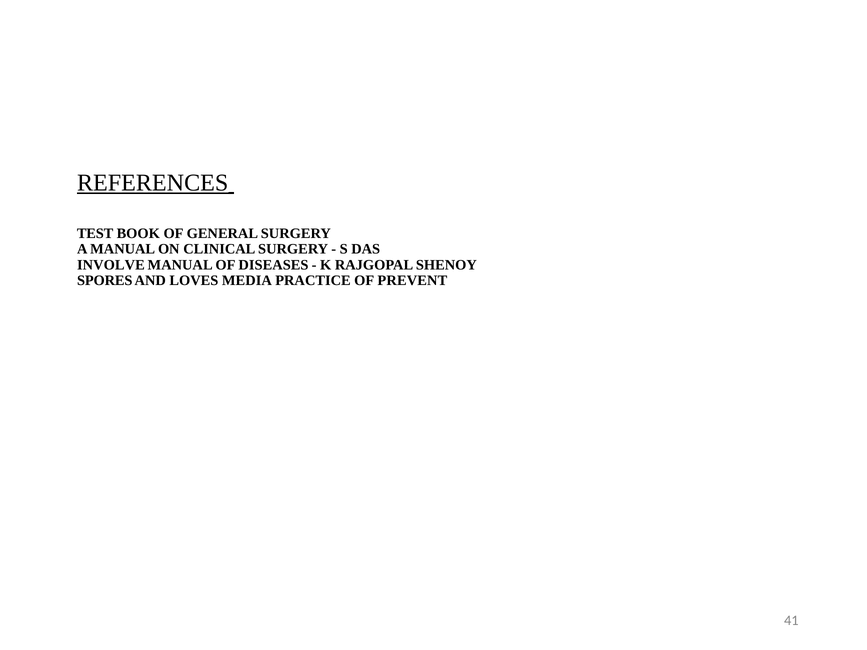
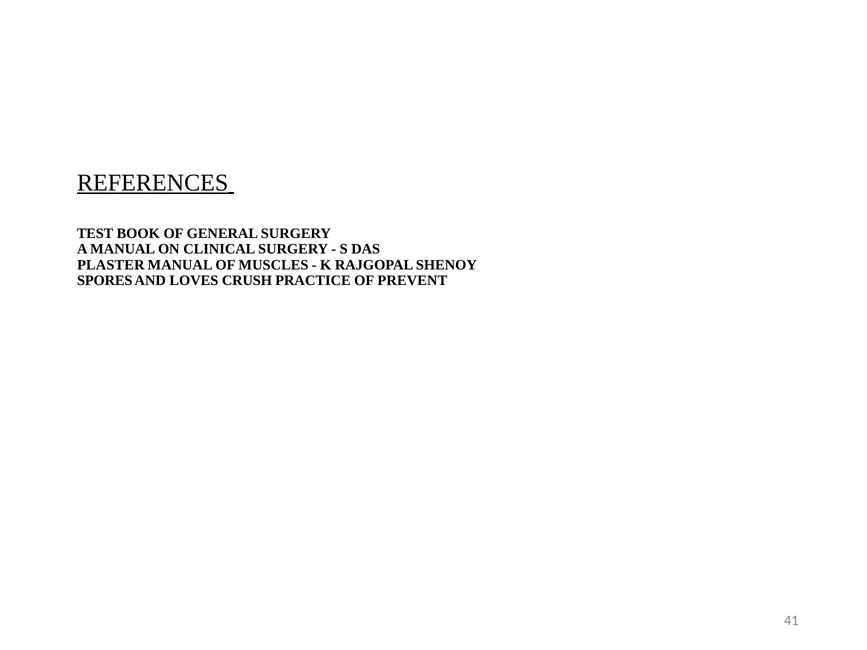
INVOLVE: INVOLVE -> PLASTER (111, 265)
DISEASES: DISEASES -> MUSCLES (273, 265)
MEDIA: MEDIA -> CRUSH (247, 281)
